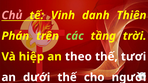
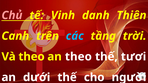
Phán: Phán -> Canh (15, 36)
các colour: light green -> light blue (75, 36)
Và hiệp: hiệp -> theo (32, 57)
